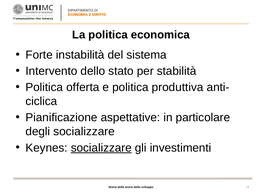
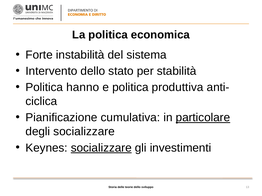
offerta: offerta -> hanno (83, 88)
aspettative: aspettative -> cumulativa (130, 118)
particolare underline: none -> present (203, 118)
